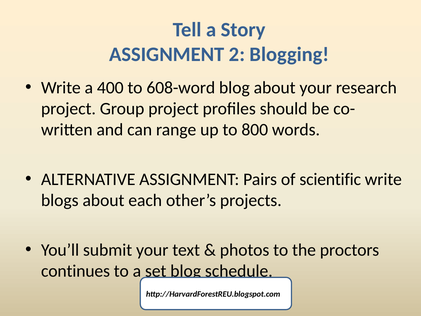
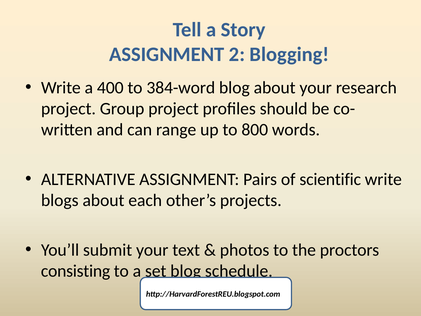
608-word: 608-word -> 384-word (181, 88)
continues: continues -> consisting (76, 271)
